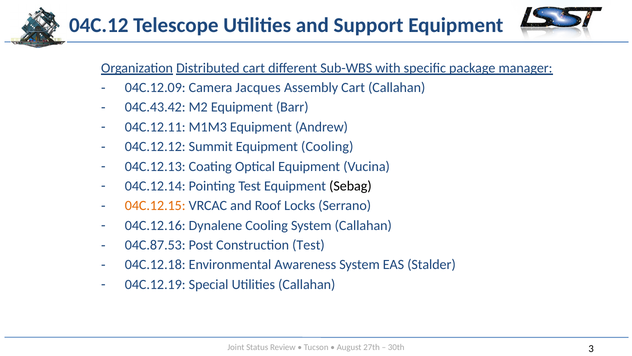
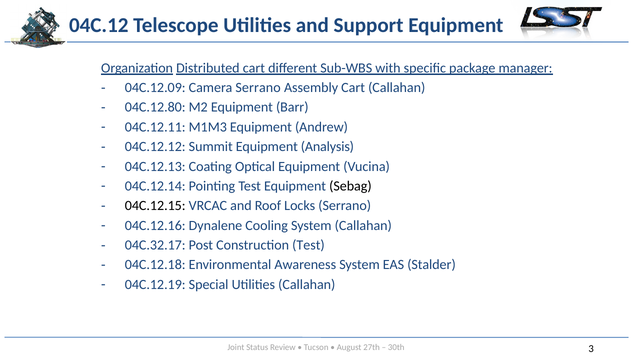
Camera Jacques: Jacques -> Serrano (258, 88)
04C.43.42: 04C.43.42 -> 04C.12.80 (155, 107)
Equipment Cooling: Cooling -> Analysis (327, 147)
04C.12.15 colour: orange -> black (155, 205)
04C.87.53: 04C.87.53 -> 04C.32.17 (155, 245)
